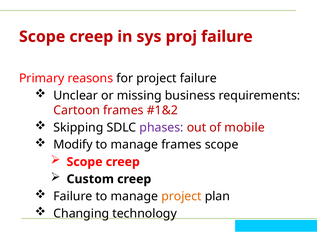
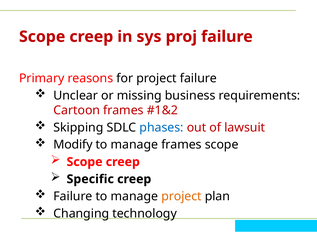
phases colour: purple -> blue (161, 128)
mobile: mobile -> lawsuit (245, 128)
Custom: Custom -> Specific (90, 180)
